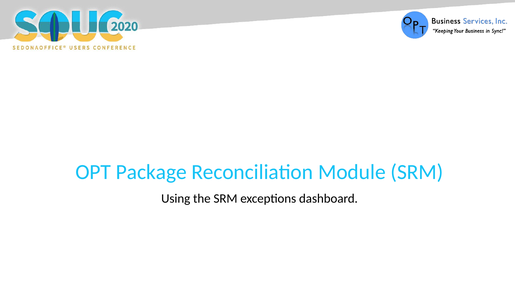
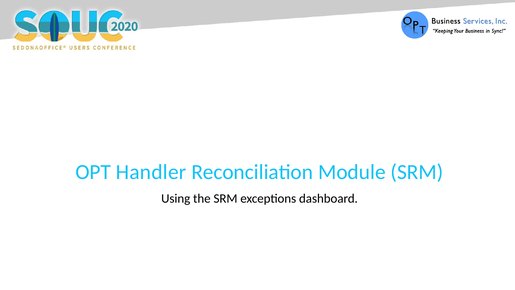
Package: Package -> Handler (151, 172)
